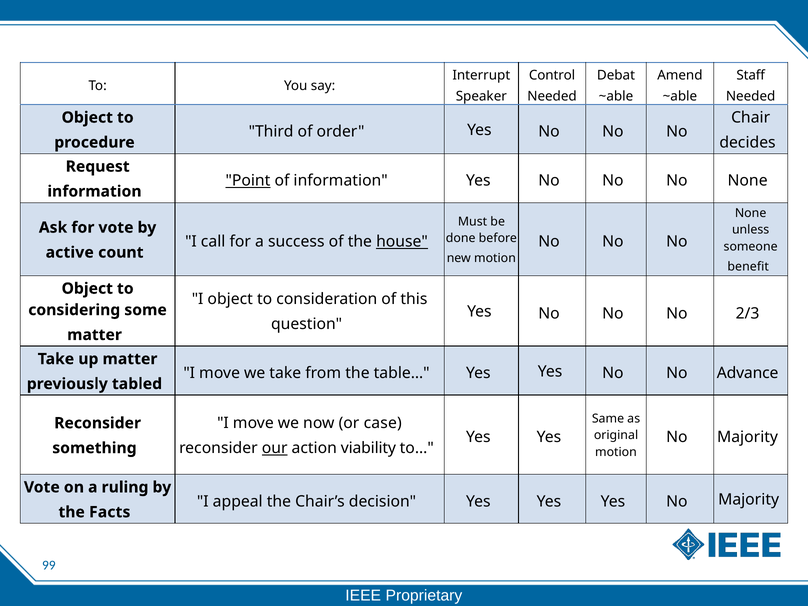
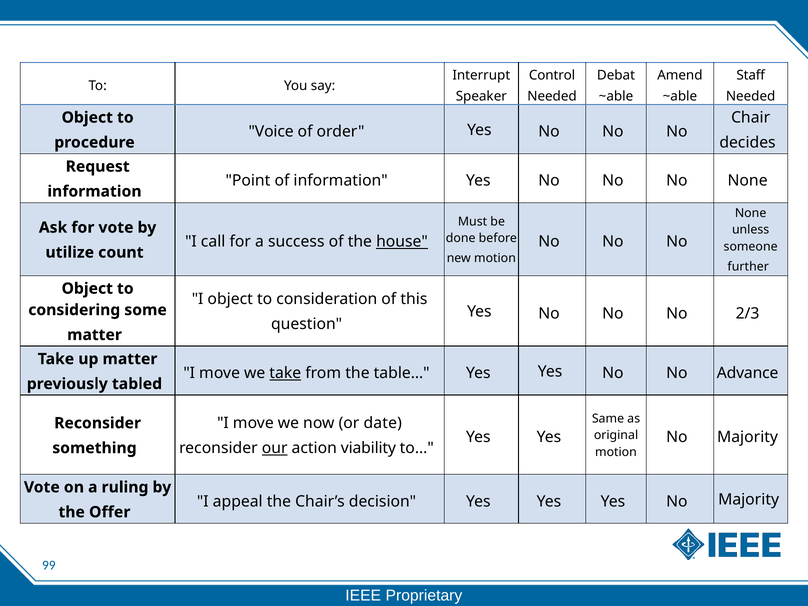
Third: Third -> Voice (271, 132)
Point underline: present -> none (248, 181)
active: active -> utilize (70, 252)
benefit: benefit -> further (748, 266)
take underline: none -> present (285, 373)
case: case -> date (383, 423)
Facts: Facts -> Offer (110, 512)
